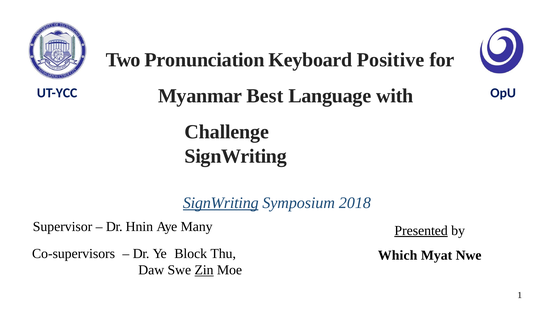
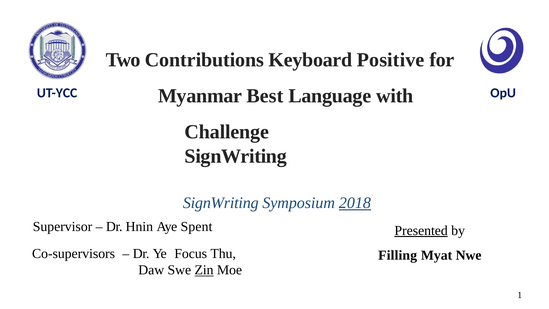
Pronunciation: Pronunciation -> Contributions (205, 60)
SignWriting underline: present -> none (221, 203)
2018 underline: none -> present (355, 203)
Many: Many -> Spent (197, 227)
Block: Block -> Focus (191, 253)
Which: Which -> Filling (398, 255)
